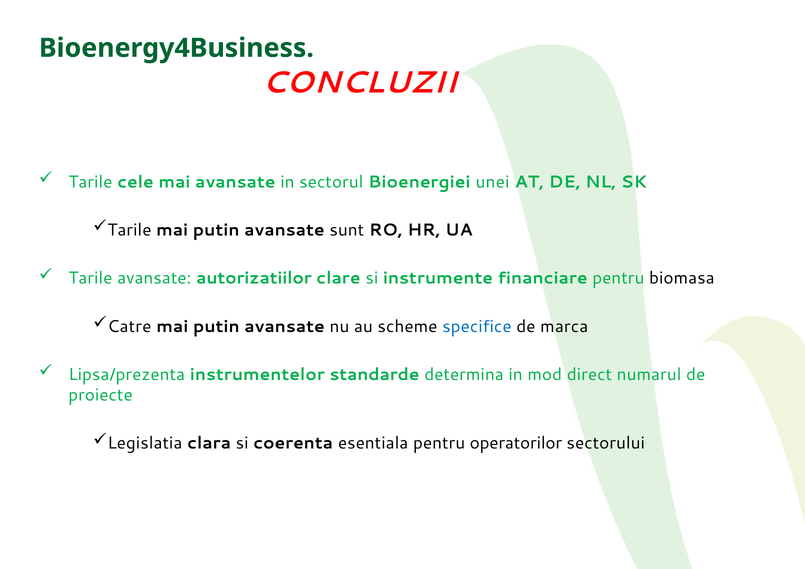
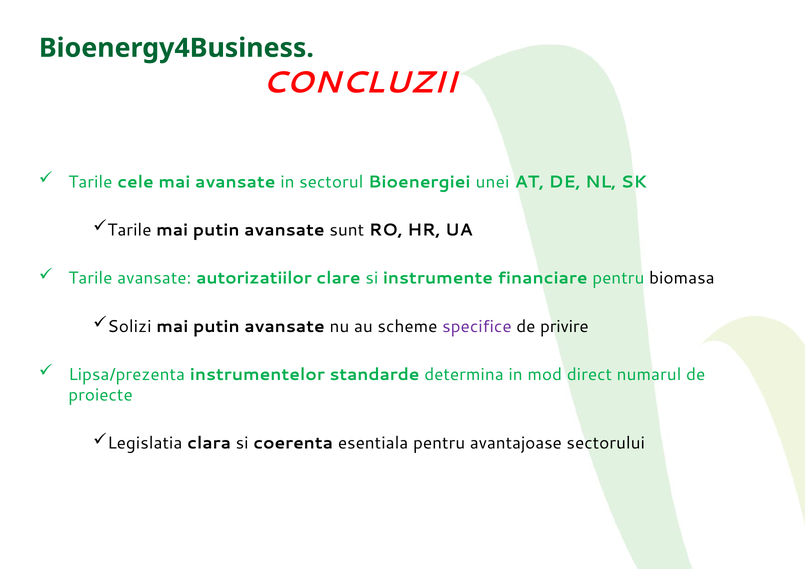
Catre: Catre -> Solizi (129, 326)
specifice colour: blue -> purple (477, 326)
marca: marca -> privire (564, 326)
operatorilor: operatorilor -> avantajoase (516, 443)
